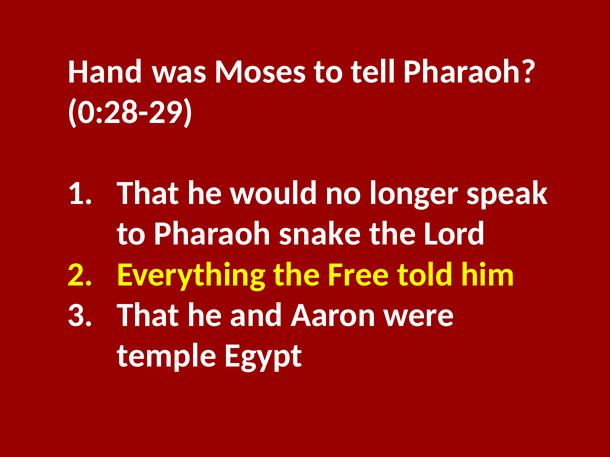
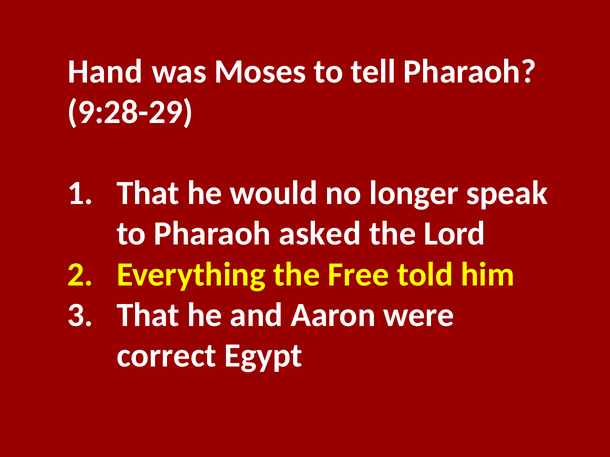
0:28-29: 0:28-29 -> 9:28-29 (130, 112)
snake: snake -> asked (320, 234)
temple: temple -> correct (167, 356)
